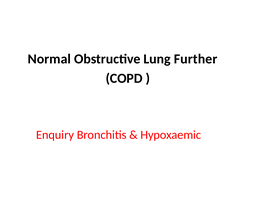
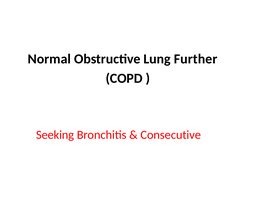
Enquiry: Enquiry -> Seeking (55, 135)
Hypoxaemic: Hypoxaemic -> Consecutive (171, 135)
